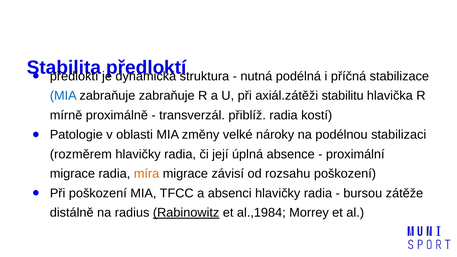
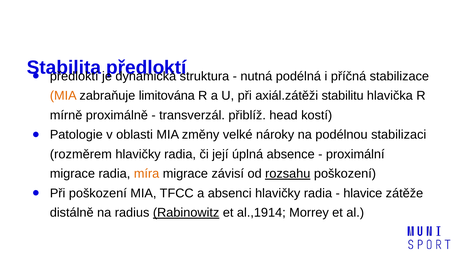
MIA colour: blue -> orange (63, 96)
zabraňuje zabraňuje: zabraňuje -> limitována (167, 96)
přiblíž radia: radia -> head (284, 115)
rozsahu underline: none -> present (288, 174)
bursou: bursou -> hlavice (363, 193)
al.,1984: al.,1984 -> al.,1914 (261, 213)
